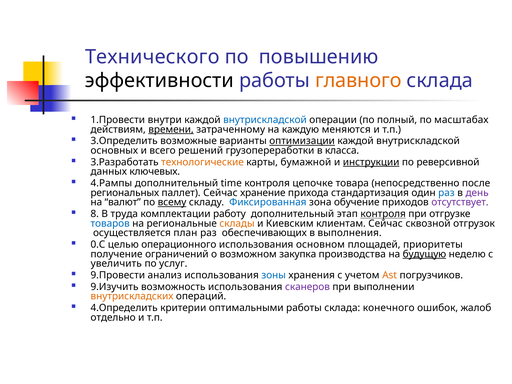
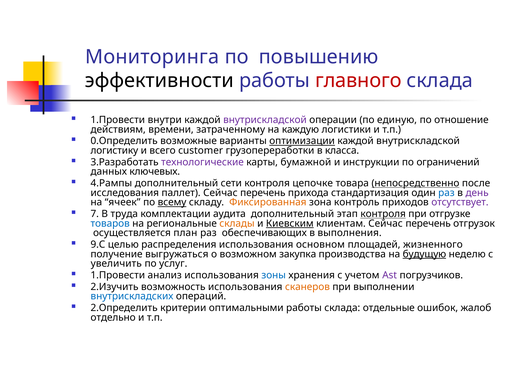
Технического: Технического -> Мониторинга (152, 57)
главного colour: orange -> red (358, 81)
внутрискладской colour: blue -> purple (265, 120)
полный: полный -> единую (397, 120)
масштабах: масштабах -> отношение (461, 120)
времени underline: present -> none (171, 129)
меняются: меняются -> логистики (346, 129)
3.Определить: 3.Определить -> 0.Определить (124, 141)
основных: основных -> логистику (114, 151)
решений: решений -> customer (201, 151)
технологические colour: orange -> purple (202, 162)
инструкции underline: present -> none (371, 162)
реверсивной: реверсивной -> ограничений (448, 162)
time: time -> сети (231, 183)
непосредственно underline: none -> present (415, 183)
региональных: региональных -> исследования (125, 193)
паллет Сейчас хранение: хранение -> перечень (263, 193)
валют: валют -> ячеек (123, 202)
Фиксированная colour: blue -> orange (268, 202)
обучение: обучение -> контроль (357, 202)
8: 8 -> 7 (95, 214)
работу: работу -> аудита (229, 214)
Киевским underline: none -> present (290, 223)
клиентам Сейчас сквозной: сквозной -> перечень (428, 223)
0.С: 0.С -> 9.С (98, 245)
операционного: операционного -> распределения (179, 245)
приоритеты: приоритеты -> жизненного (433, 245)
ограничений: ограничений -> выгружаться (177, 254)
9.Провести: 9.Провести -> 1.Провести (118, 275)
Ast colour: orange -> purple (390, 275)
9.Изучить: 9.Изучить -> 2.Изучить (114, 287)
сканеров colour: purple -> orange (307, 287)
внутрискладских colour: orange -> blue (132, 296)
4.Определить: 4.Определить -> 2.Определить (124, 308)
конечного: конечного -> отдельные (389, 308)
